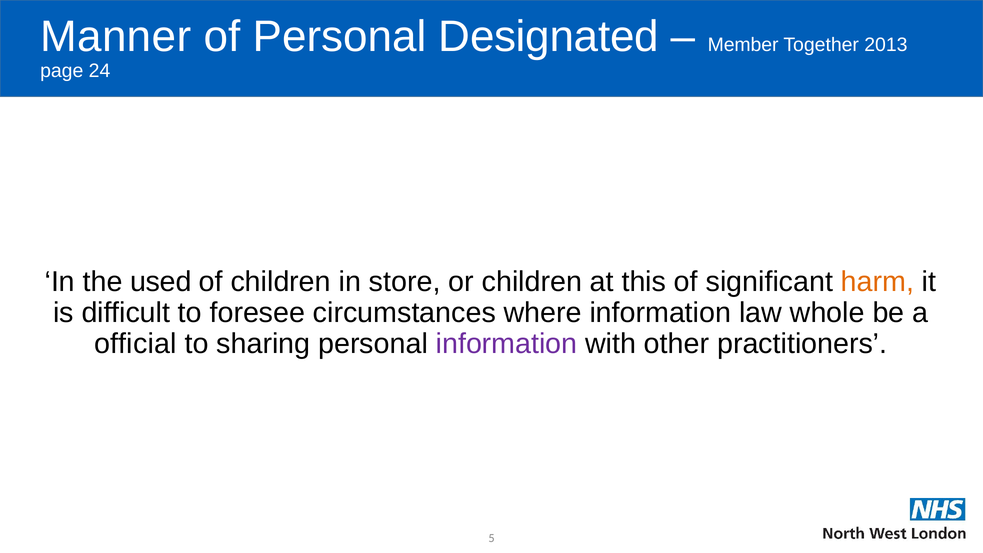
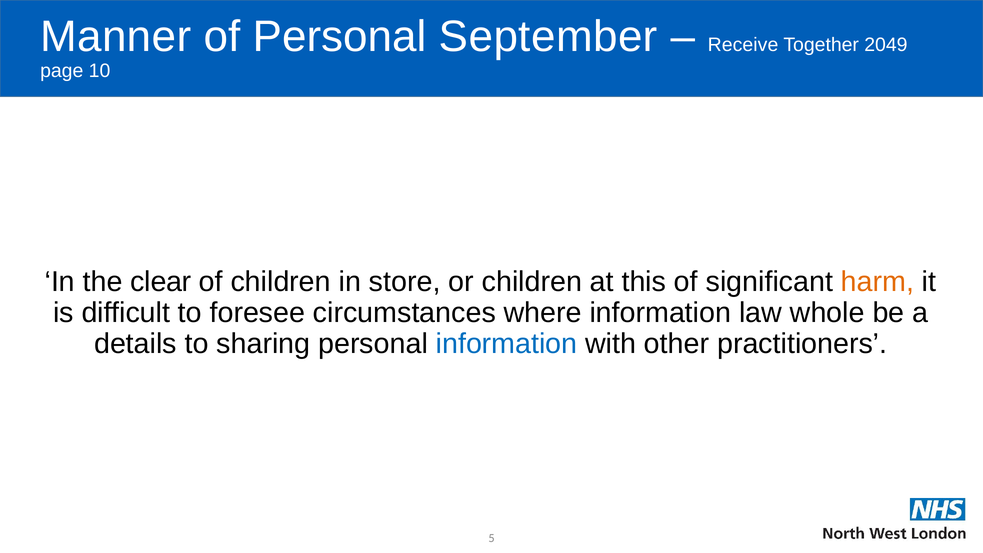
Designated: Designated -> September (548, 37)
Member: Member -> Receive (743, 45)
2013: 2013 -> 2049 (886, 45)
24: 24 -> 10 (100, 71)
used: used -> clear (161, 282)
official: official -> details (135, 344)
information colour: purple -> blue (507, 344)
